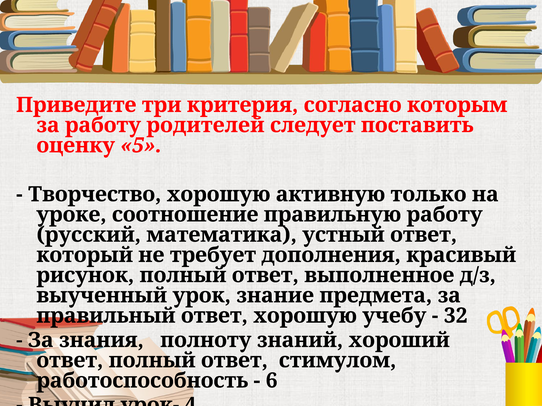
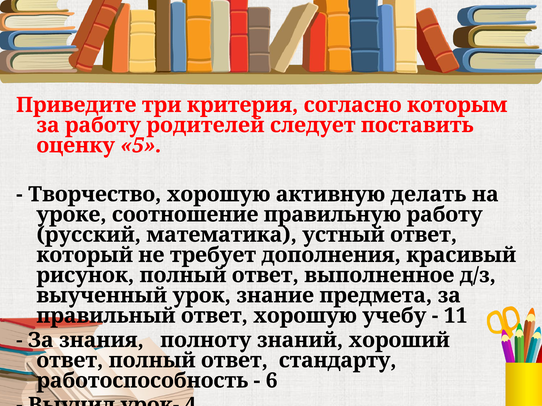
только: только -> делать (428, 195)
32: 32 -> 11 (456, 316)
стимулом: стимулом -> стандарту (338, 361)
